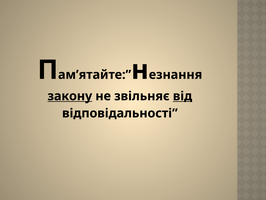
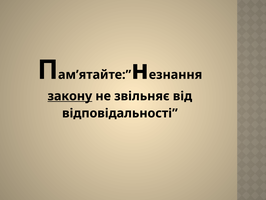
від underline: present -> none (182, 96)
